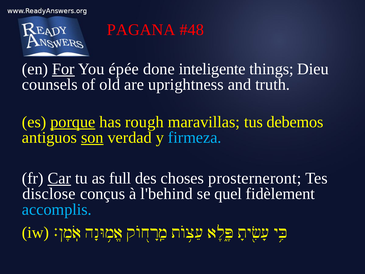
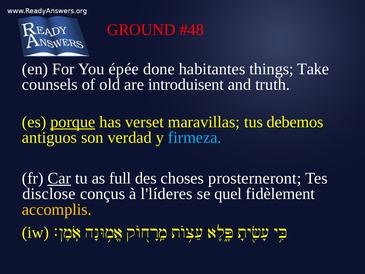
PAGANA: PAGANA -> GROUND (141, 30)
For underline: present -> none (63, 69)
inteligente: inteligente -> habitantes (212, 69)
Dieu: Dieu -> Take (313, 69)
uprightness: uprightness -> introduisent (186, 85)
rough: rough -> verset (144, 122)
son underline: present -> none (92, 137)
l'behind: l'behind -> l'líderes (167, 194)
accomplis colour: light blue -> yellow (57, 209)
